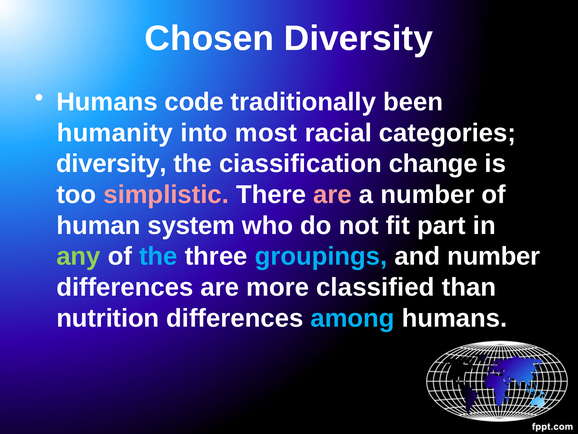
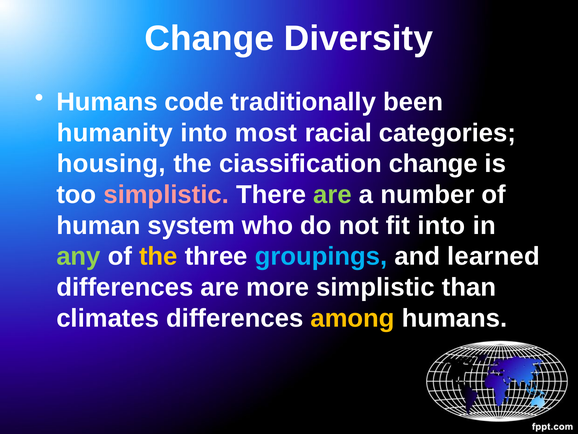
Chosen: Chosen -> Change (209, 39)
diversity: diversity -> housing (111, 164)
are colour: pink -> light green (333, 194)
fit part: part -> into (441, 225)
the colour: light blue -> yellow (158, 256)
and number: number -> learned (494, 256)
more classified: classified -> simplistic (375, 287)
nutrition: nutrition -> climates (108, 318)
among colour: light blue -> yellow (353, 318)
